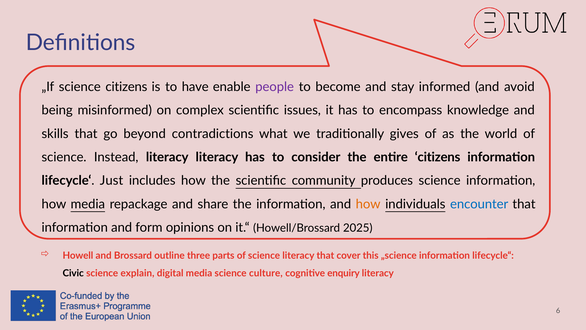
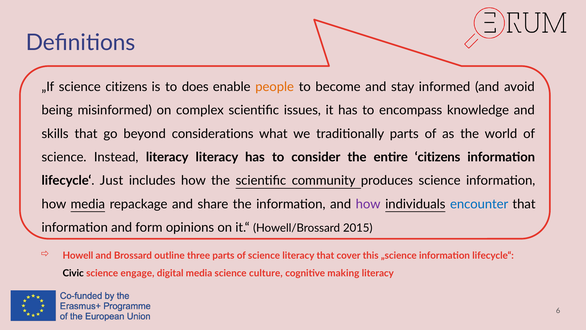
have: have -> does (195, 87)
people colour: purple -> orange (275, 87)
contradictions: contradictions -> considerations (213, 134)
traditionally gives: gives -> parts (404, 134)
how colour: orange -> purple (368, 204)
2025: 2025 -> 2015 (358, 228)
explain: explain -> engage (137, 273)
enquiry: enquiry -> making (343, 273)
